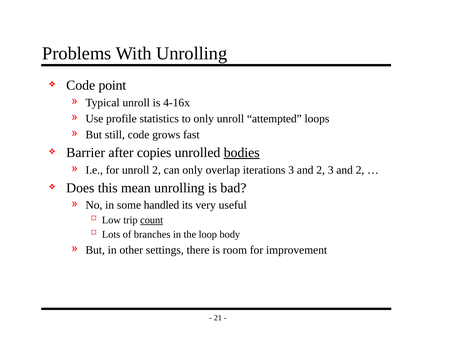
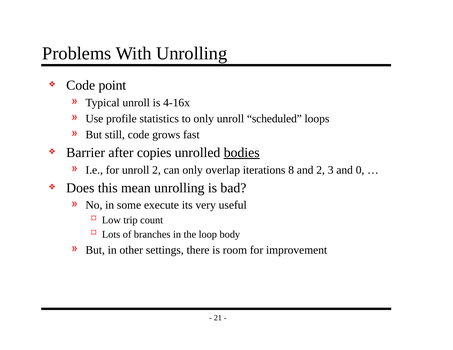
attempted: attempted -> scheduled (274, 119)
iterations 3: 3 -> 8 (291, 170)
2 3 and 2: 2 -> 0 (360, 170)
handled: handled -> execute (161, 205)
count underline: present -> none (152, 220)
